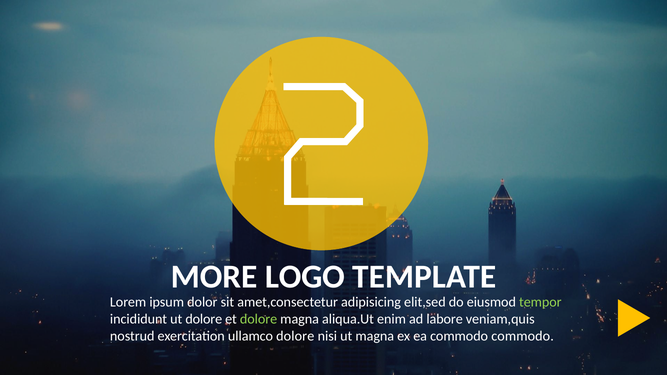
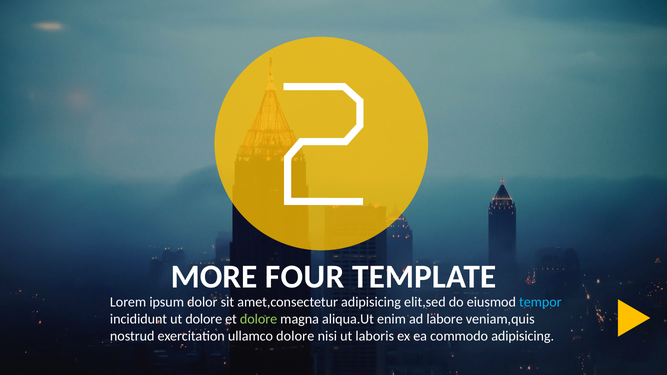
LOGO: LOGO -> FOUR (305, 277)
tempor colour: light green -> light blue (540, 302)
ut magna: magna -> laboris (375, 336)
commodo commodo: commodo -> adipisicing (523, 336)
